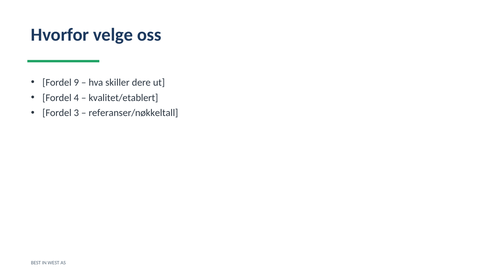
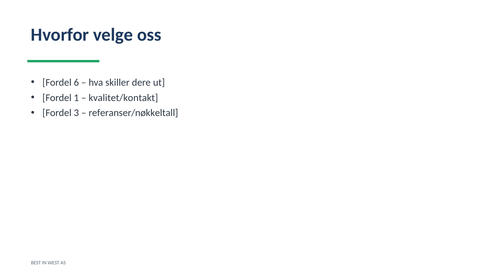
9: 9 -> 6 (76, 82)
4: 4 -> 1 (76, 98)
kvalitet/etablert: kvalitet/etablert -> kvalitet/kontakt (123, 98)
